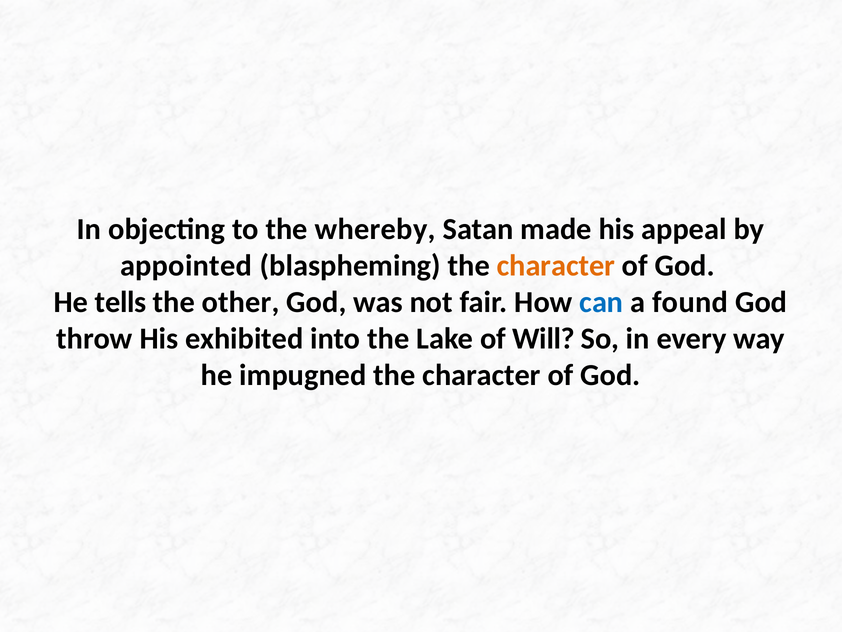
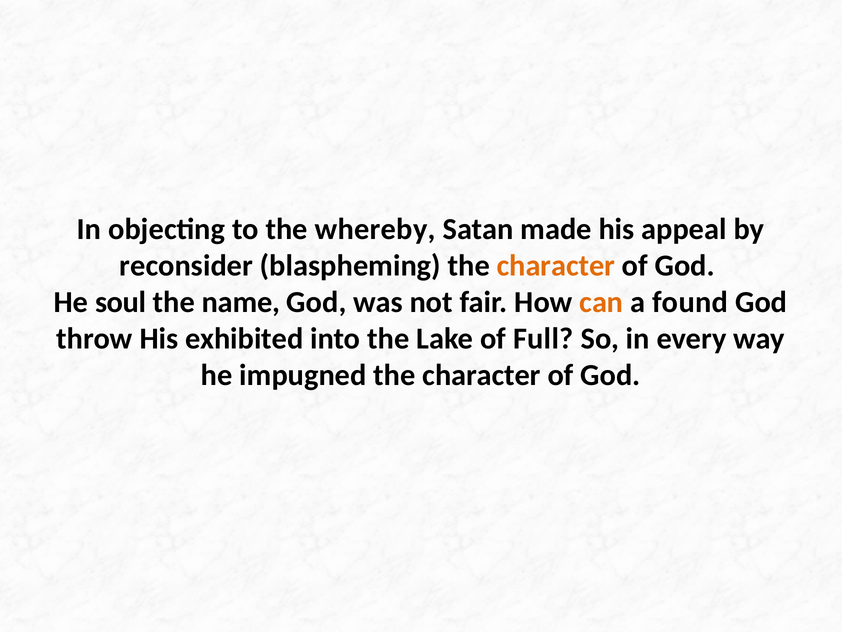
appointed: appointed -> reconsider (186, 265)
tells: tells -> soul (121, 302)
other: other -> name (241, 302)
can colour: blue -> orange (601, 302)
Will: Will -> Full (543, 338)
